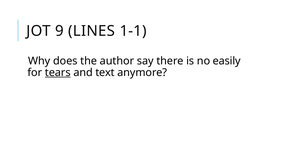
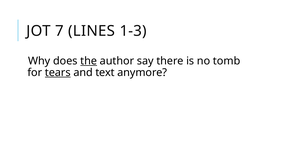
9: 9 -> 7 (59, 31)
1-1: 1-1 -> 1-3 (133, 31)
the underline: none -> present (89, 61)
easily: easily -> tomb (227, 61)
